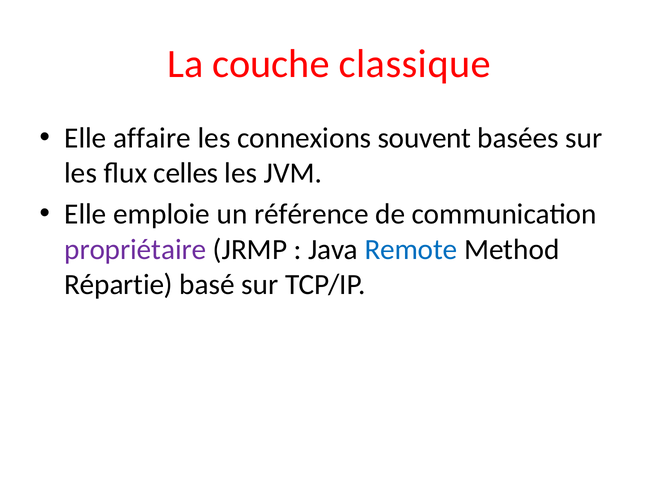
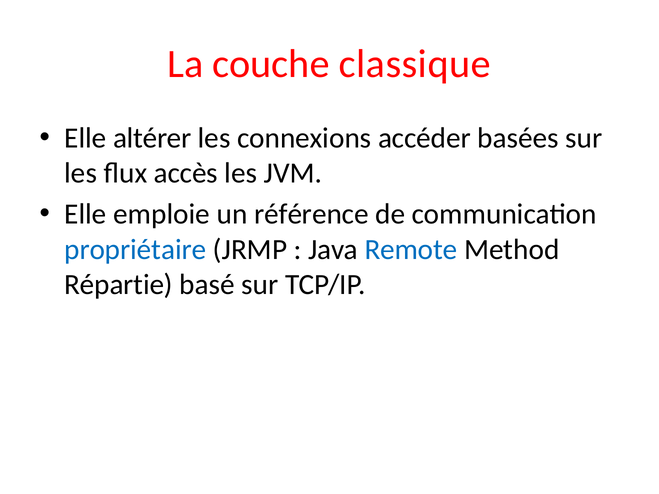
affaire: affaire -> altérer (152, 138)
souvent: souvent -> accéder (424, 138)
celles: celles -> accès (186, 173)
propriétaire colour: purple -> blue (135, 250)
